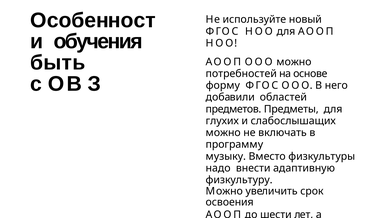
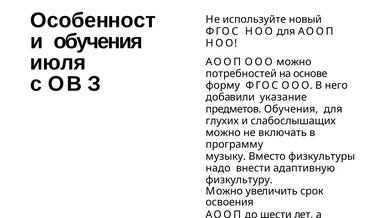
быть: быть -> июля (58, 63)
областей: областей -> указание (283, 97)
предметов Предметы: Предметы -> Обучения (291, 109)
